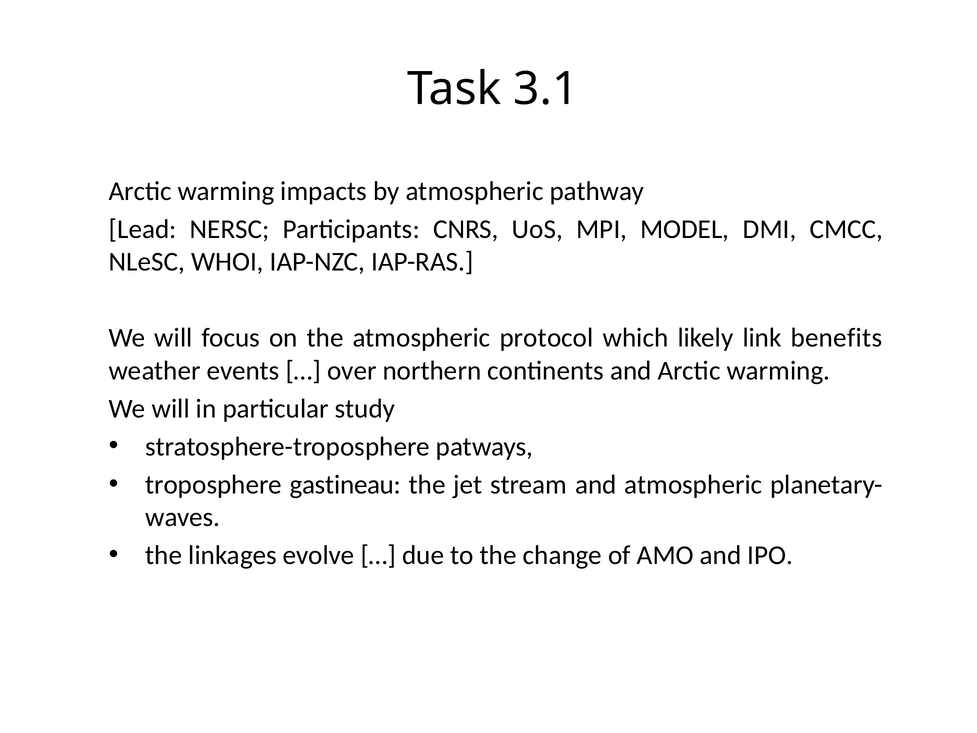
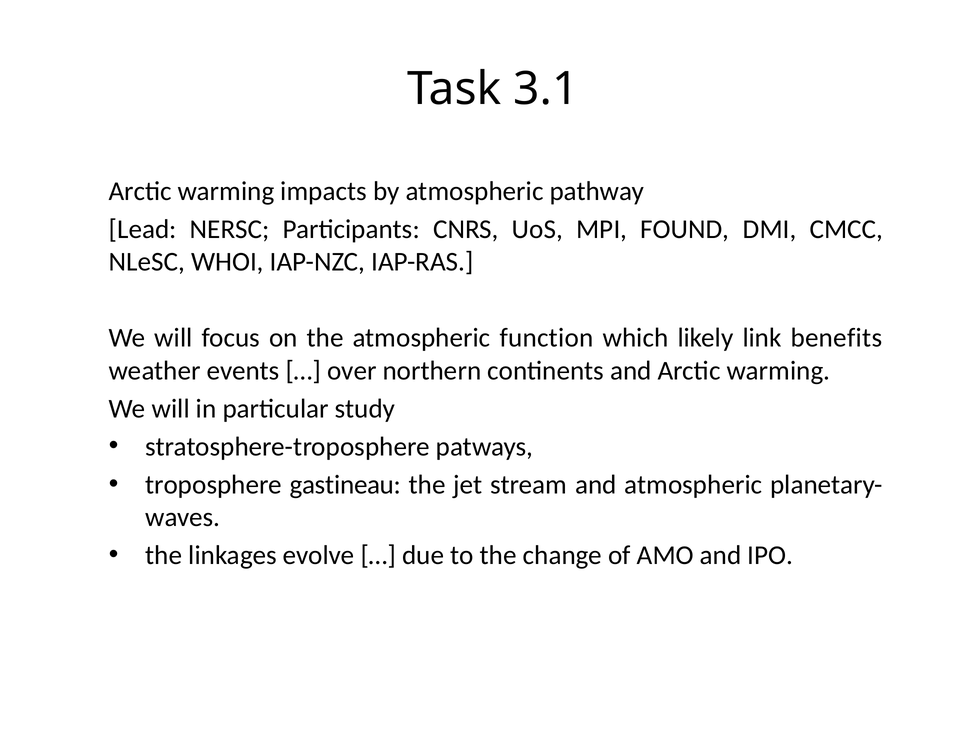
MODEL: MODEL -> FOUND (685, 229)
protocol: protocol -> function (546, 338)
